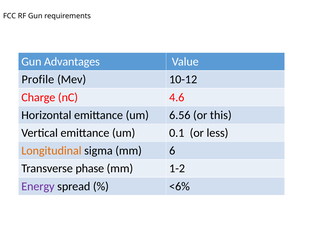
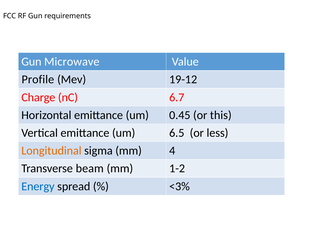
Advantages: Advantages -> Microwave (72, 62)
10-12: 10-12 -> 19-12 (183, 79)
4.6: 4.6 -> 6.7 (177, 97)
6.56: 6.56 -> 0.45 (180, 115)
0.1: 0.1 -> 6.5 (177, 133)
6: 6 -> 4 (172, 151)
phase: phase -> beam (90, 168)
Energy colour: purple -> blue (38, 186)
<6%: <6% -> <3% (179, 186)
